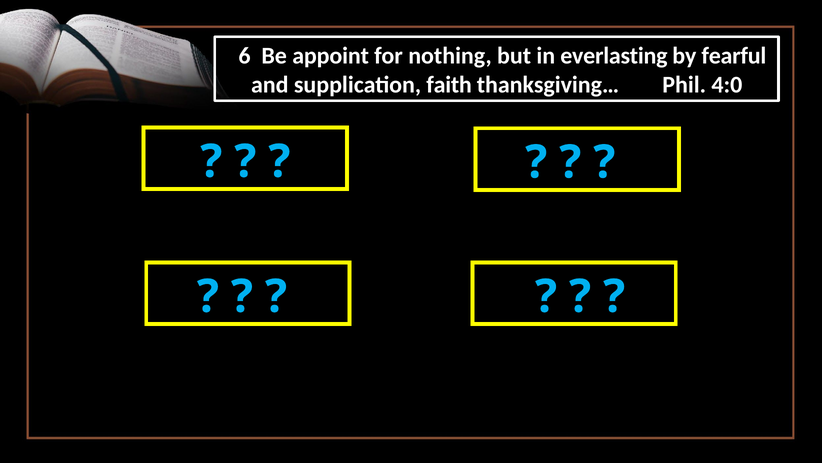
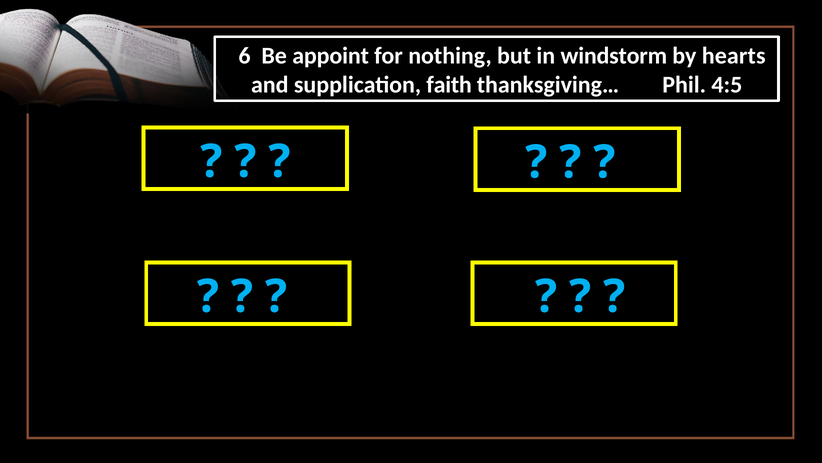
everlasting: everlasting -> windstorm (614, 56)
fearful: fearful -> hearts (734, 56)
4:0: 4:0 -> 4:5 (727, 85)
